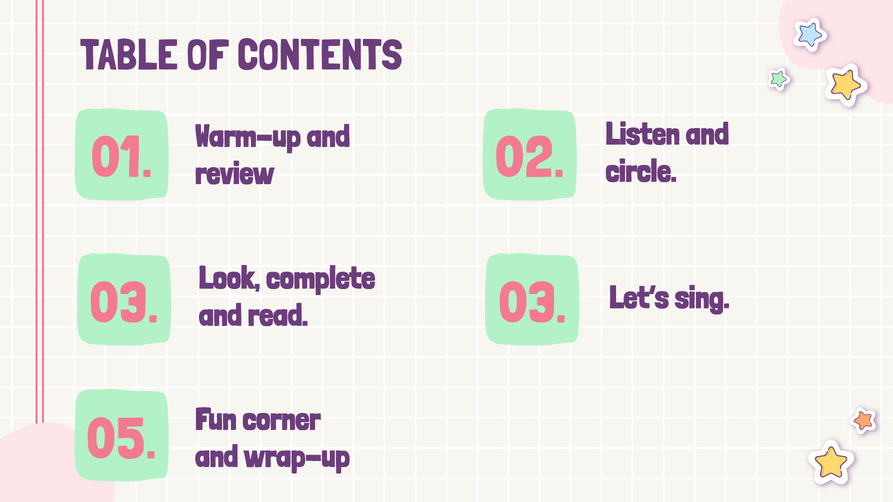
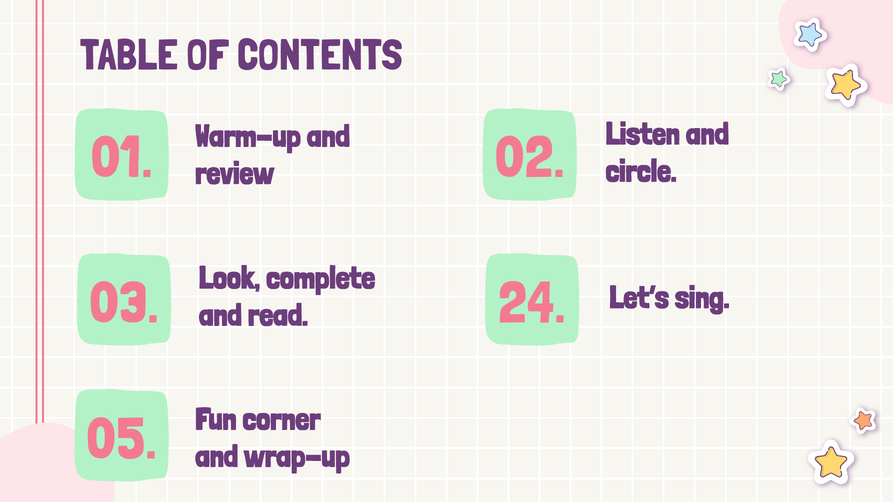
03 03: 03 -> 24 (532, 304)
